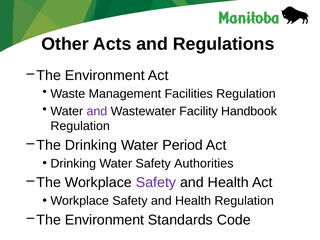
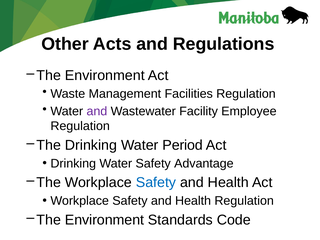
Handbook: Handbook -> Employee (249, 111)
Authorities: Authorities -> Advantage (204, 163)
Safety colour: purple -> blue (156, 182)
